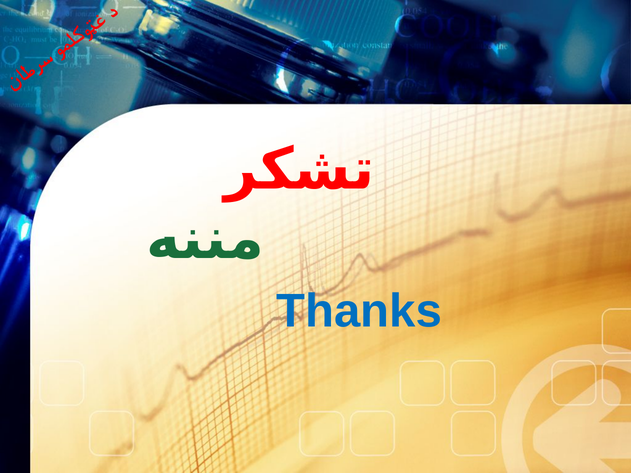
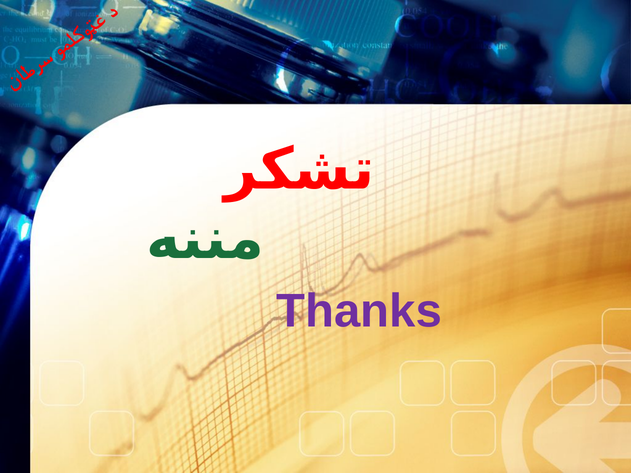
Thanks colour: blue -> purple (359, 312)
